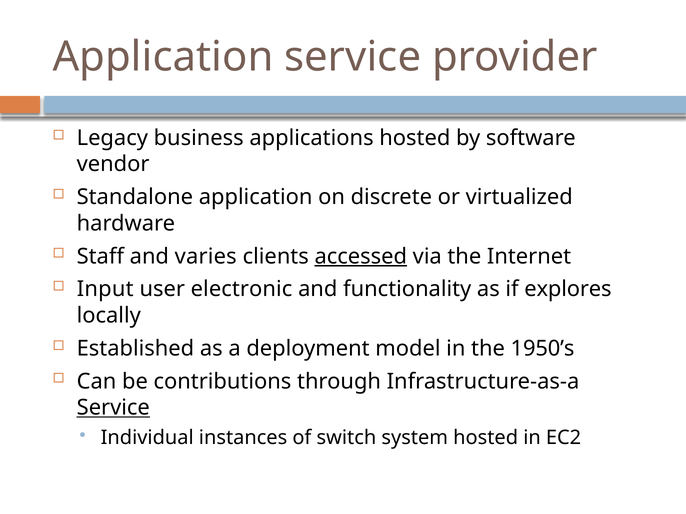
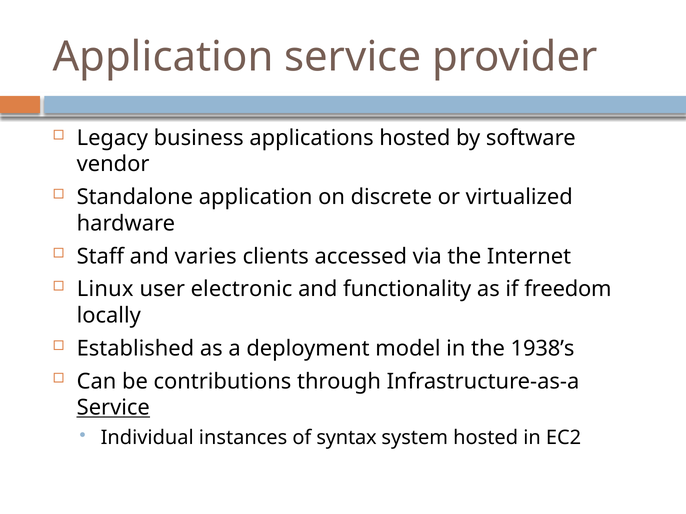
accessed underline: present -> none (361, 257)
Input: Input -> Linux (105, 290)
explores: explores -> freedom (568, 290)
1950’s: 1950’s -> 1938’s (543, 349)
switch: switch -> syntax (347, 438)
